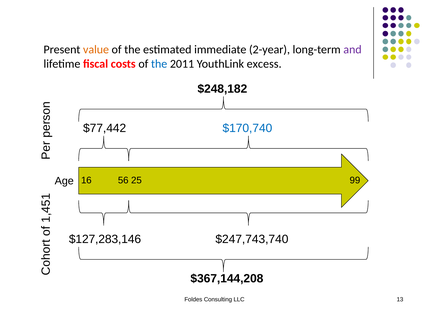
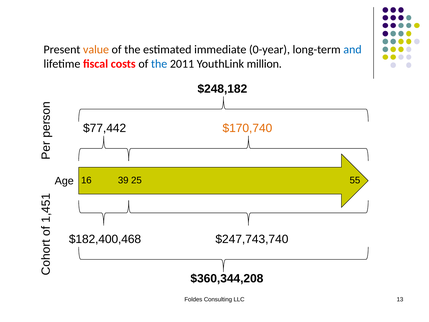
2-year: 2-year -> 0-year (270, 49)
and colour: purple -> blue (353, 49)
excess: excess -> million (264, 64)
$170,740 colour: blue -> orange (247, 128)
56: 56 -> 39 (123, 180)
99: 99 -> 55 (355, 180)
$127,283,146: $127,283,146 -> $182,400,468 (105, 239)
$367,144,208: $367,144,208 -> $360,344,208 (227, 278)
